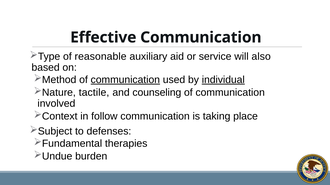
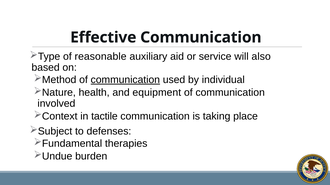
individual underline: present -> none (223, 80)
tactile: tactile -> health (94, 93)
counseling: counseling -> equipment (157, 93)
follow: follow -> tactile (104, 117)
